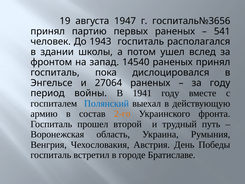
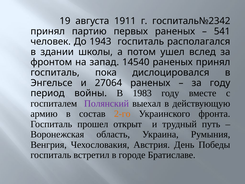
1947: 1947 -> 1911 (125, 21)
госпиталь№3656: госпиталь№3656 -> госпиталь№2342 (191, 21)
1941: 1941 -> 1983 (142, 93)
Полянский colour: blue -> purple (106, 103)
второй: второй -> открыт (128, 124)
